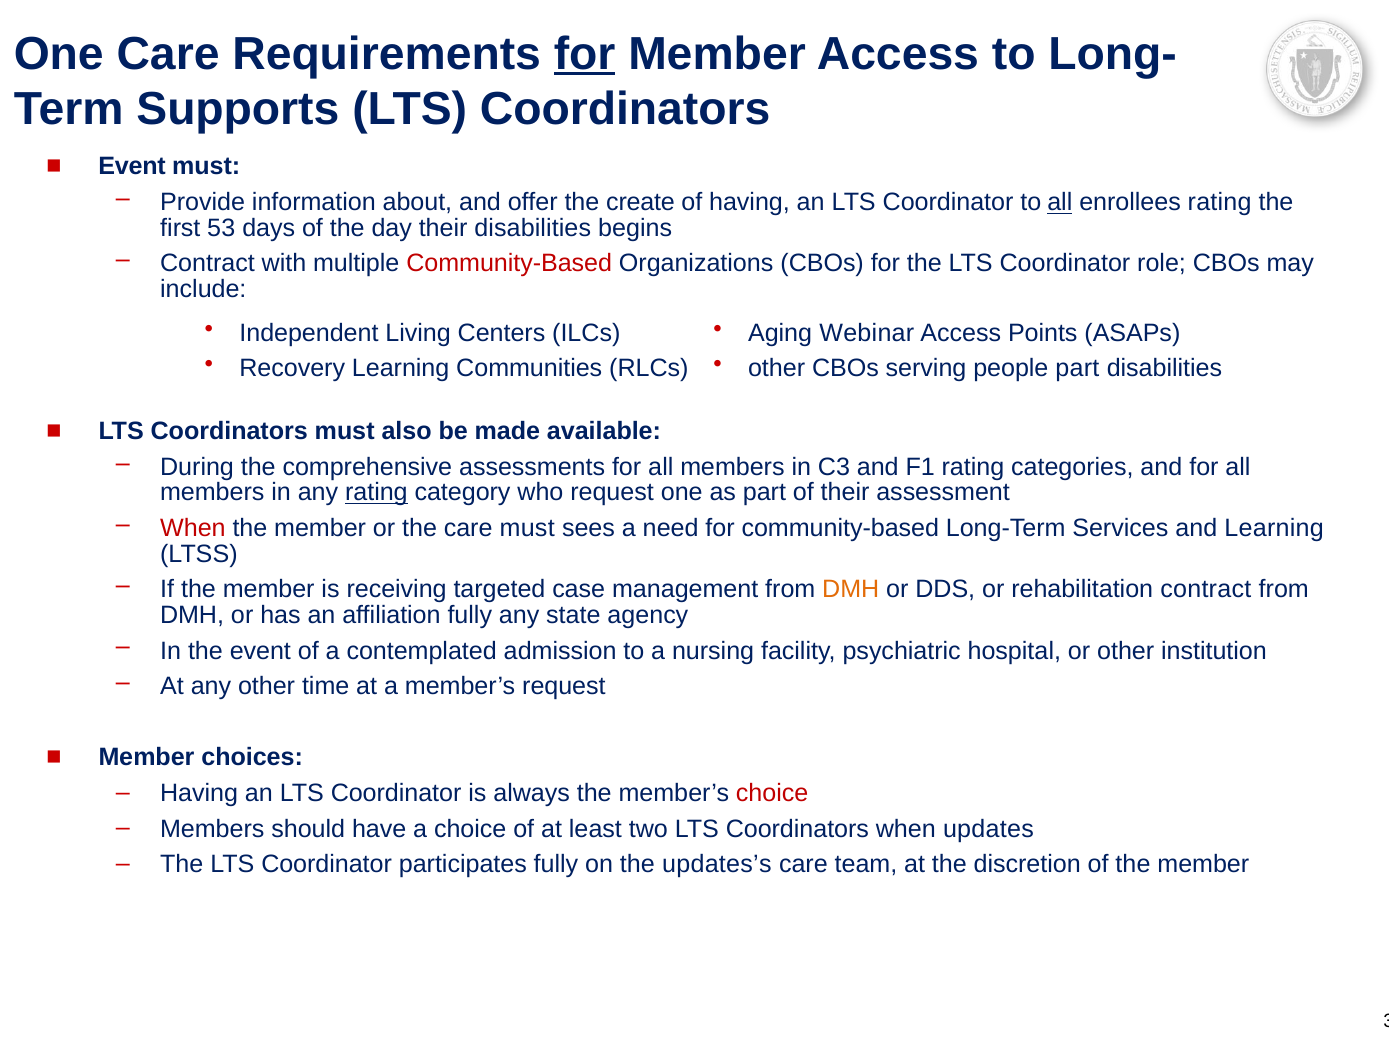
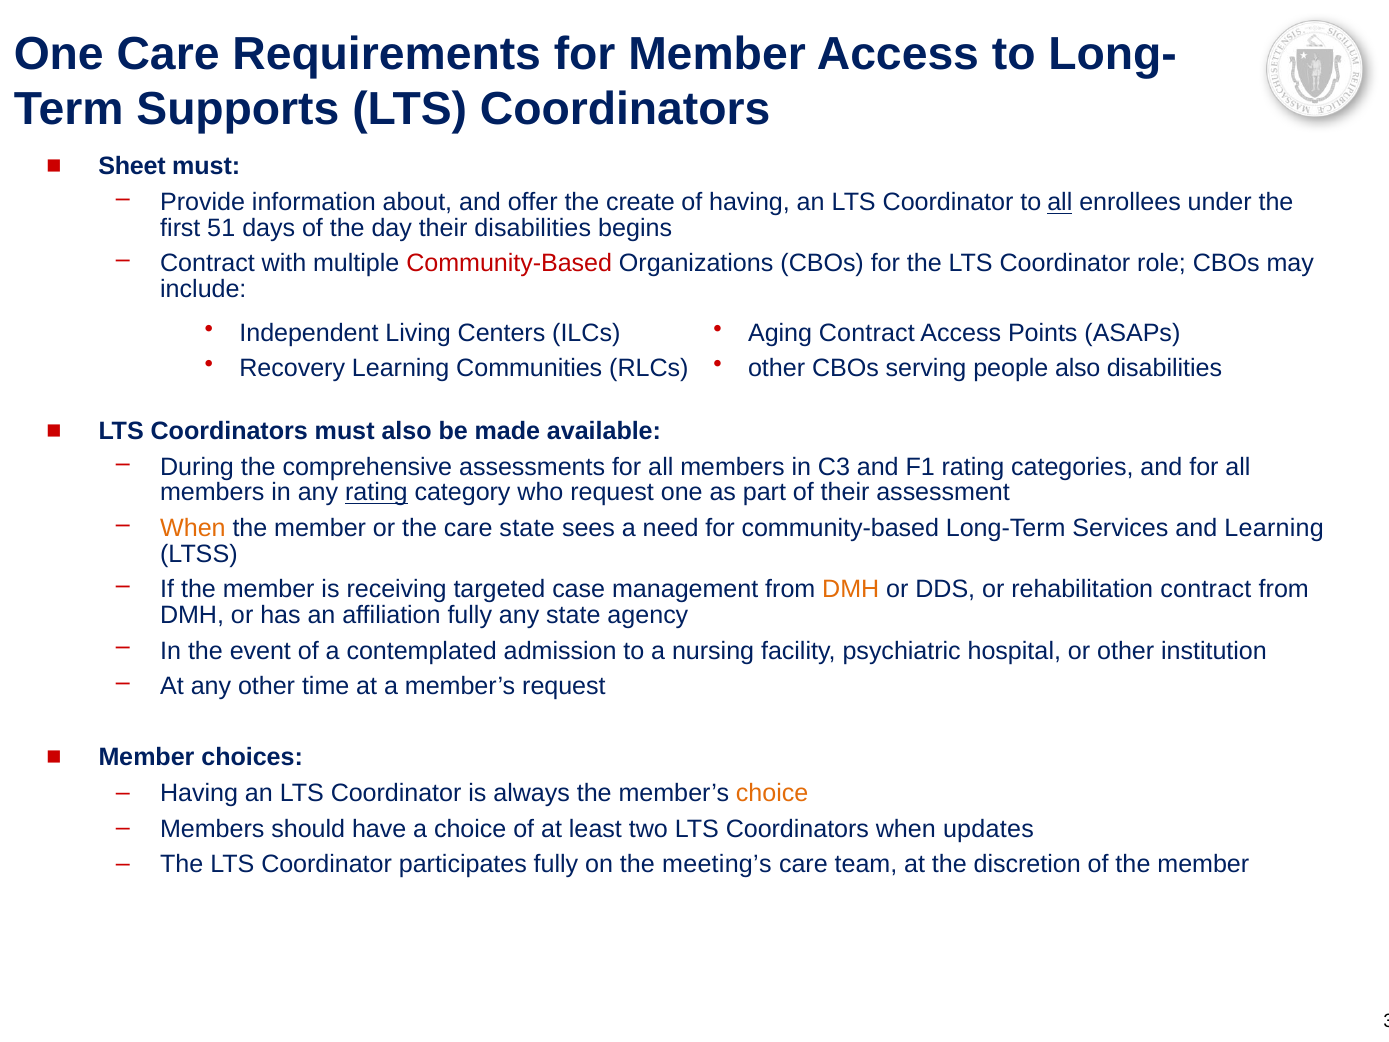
for underline: present -> none (585, 54)
Event: Event -> Sheet (132, 167)
enrollees rating: rating -> under (1220, 202)
53: 53 -> 51 (221, 228)
Aging Webinar: Webinar -> Contract (867, 333)
people part: part -> also (1078, 369)
When colour: red -> orange (193, 528)
care must: must -> state (527, 528)
choice colour: red -> orange (772, 793)
updates’s: updates’s -> meeting’s (717, 864)
